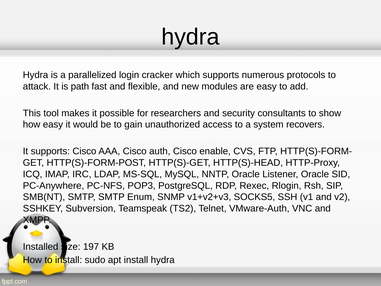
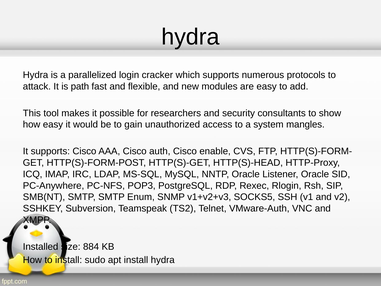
recovers: recovers -> mangles (305, 124)
197: 197 -> 884 (91, 246)
